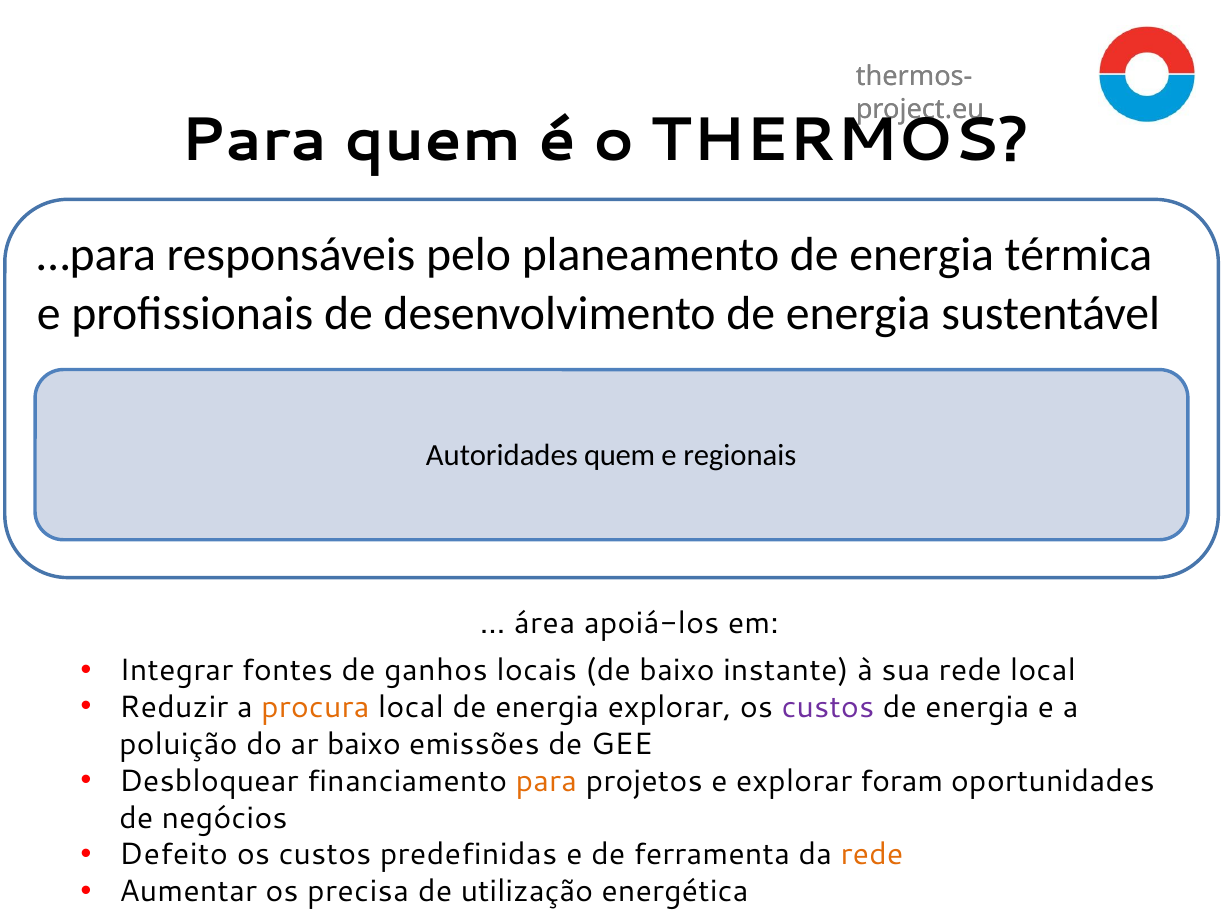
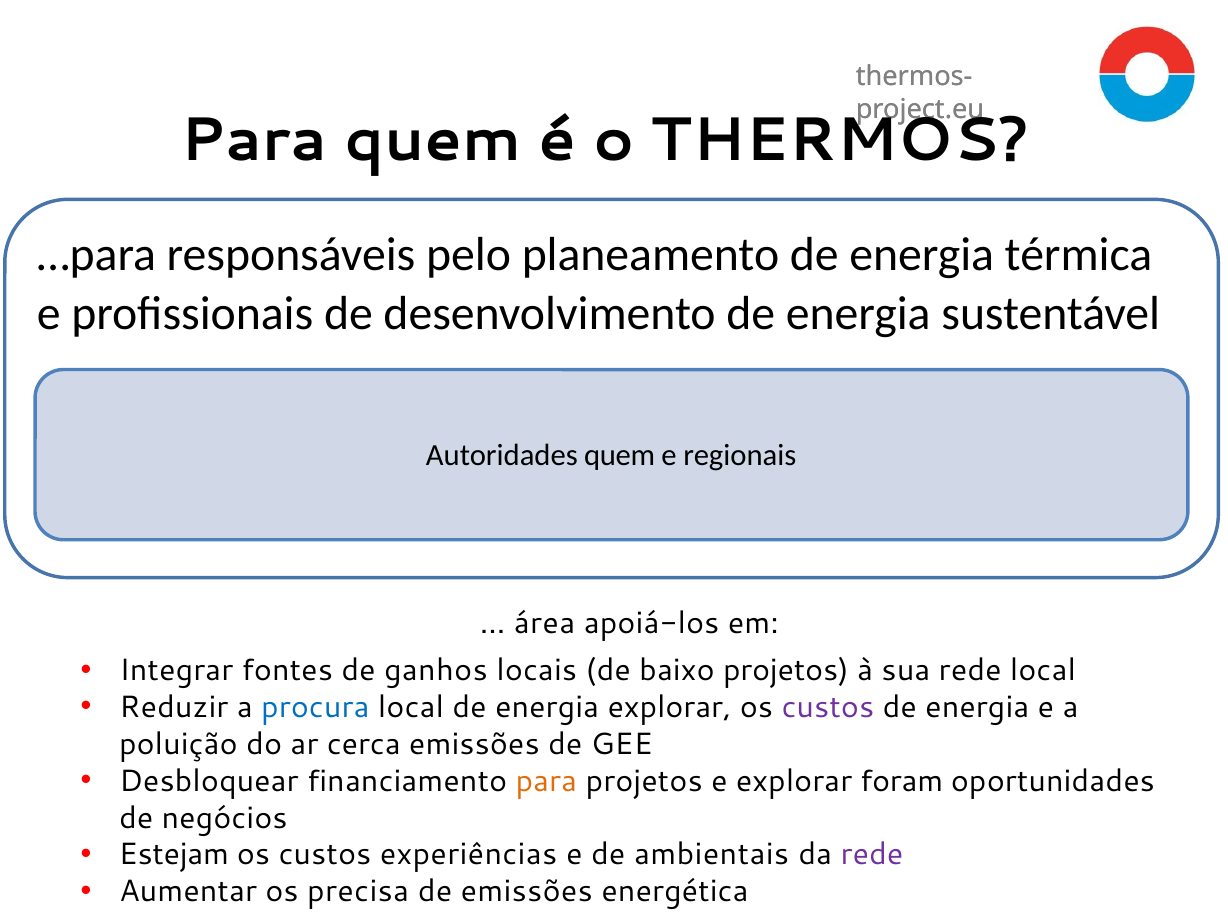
baixo instante: instante -> projetos (786, 671)
procura colour: orange -> blue (315, 707)
ar baixo: baixo -> cerca (364, 744)
Defeito: Defeito -> Estejam (174, 855)
predefinidas: predefinidas -> experiências (469, 855)
ferramenta: ferramenta -> ambientais (712, 855)
rede colour: orange -> purple (872, 855)
de utilização: utilização -> emissões (527, 892)
